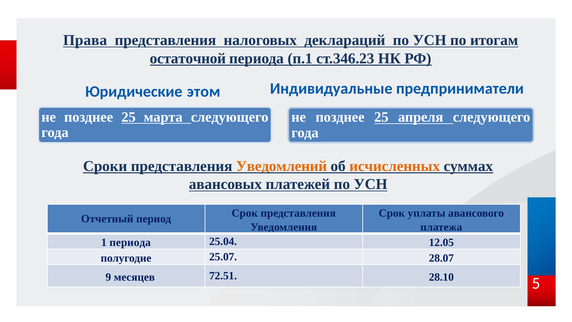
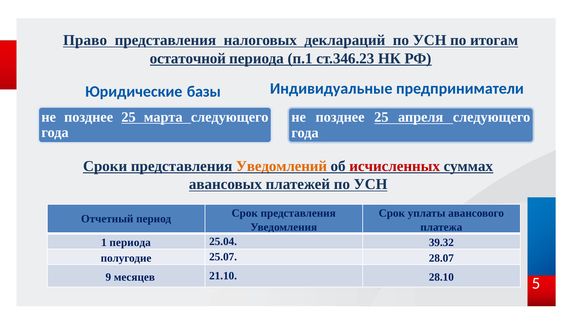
Права: Права -> Право (85, 40)
этом: этом -> базы (204, 92)
исчисленных colour: orange -> red (395, 166)
12.05: 12.05 -> 39.32 (441, 242)
72.51: 72.51 -> 21.10 (223, 276)
